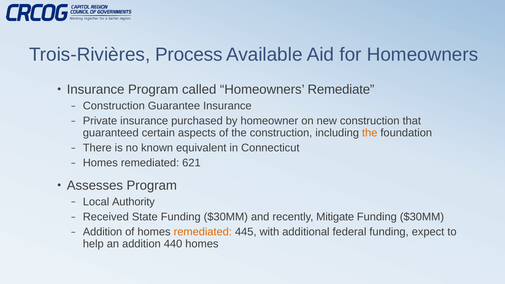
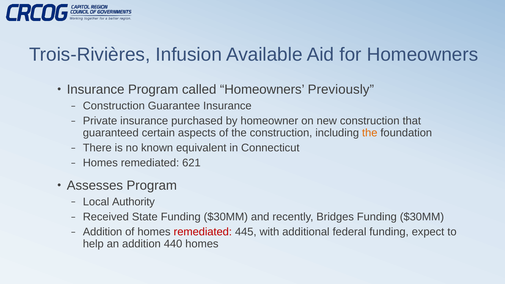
Process: Process -> Infusion (189, 54)
Remediate: Remediate -> Previously (341, 90)
Mitigate: Mitigate -> Bridges (335, 217)
remediated colour: orange -> red (203, 232)
